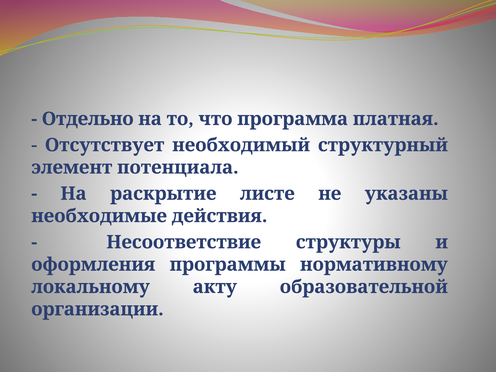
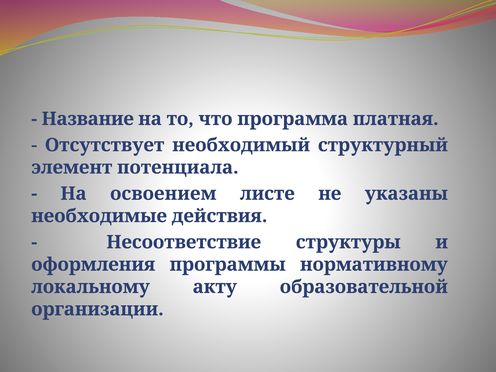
Отдельно: Отдельно -> Название (88, 119)
раскрытие: раскрытие -> освоением (163, 194)
